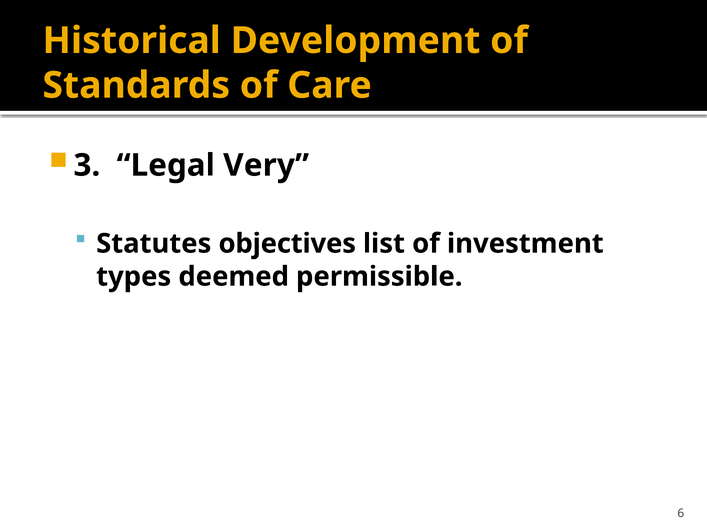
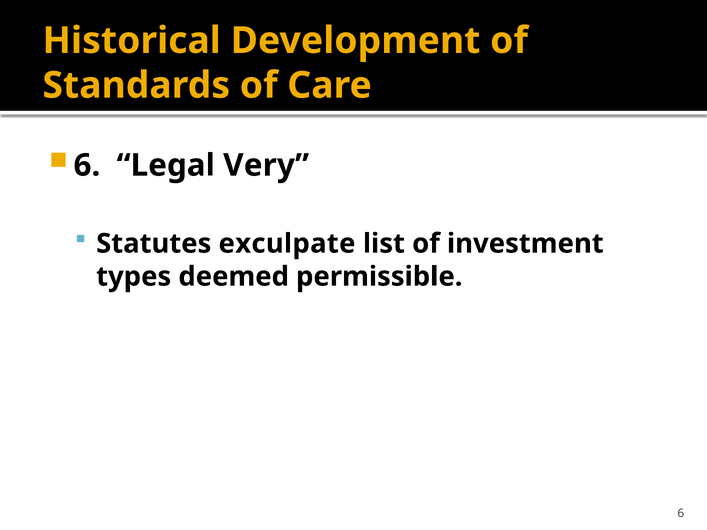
3: 3 -> 6 (87, 165)
objectives: objectives -> exculpate (287, 244)
